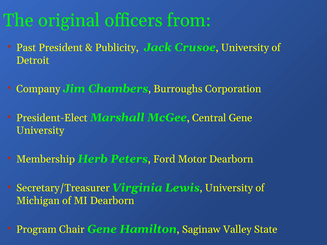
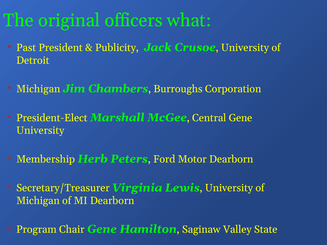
from: from -> what (189, 20)
Company: Company -> Michigan (38, 89)
